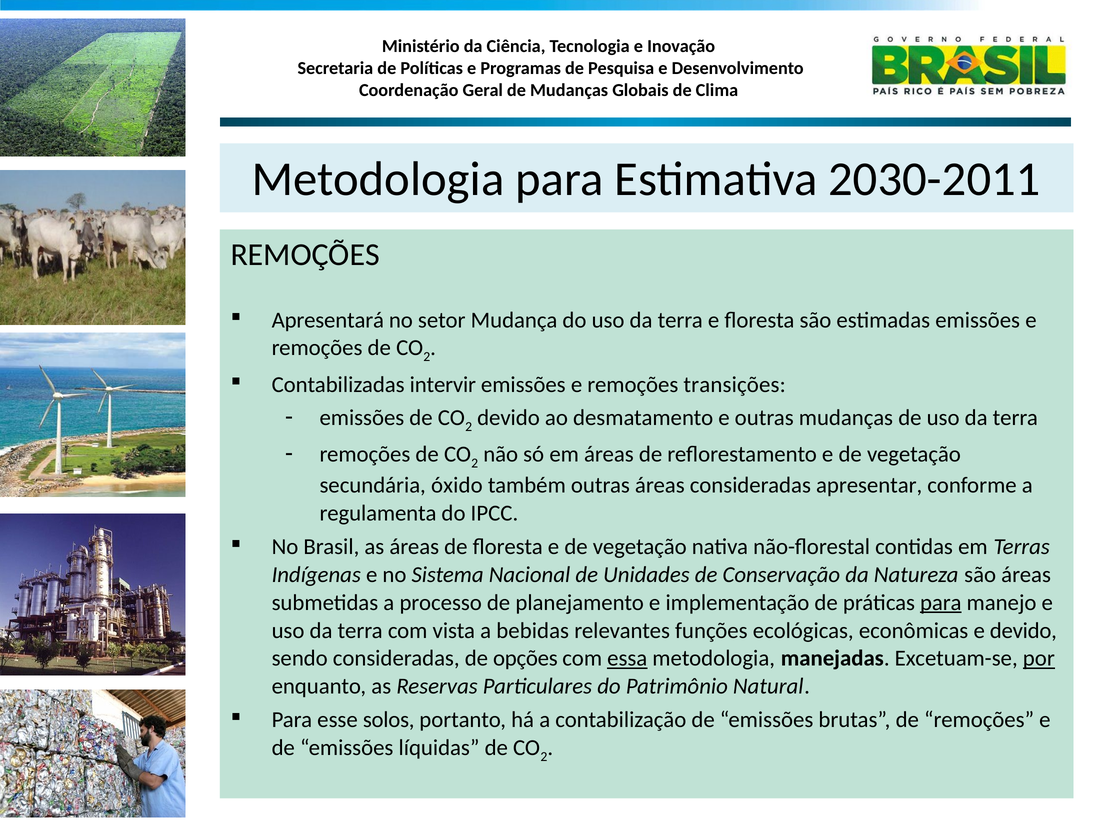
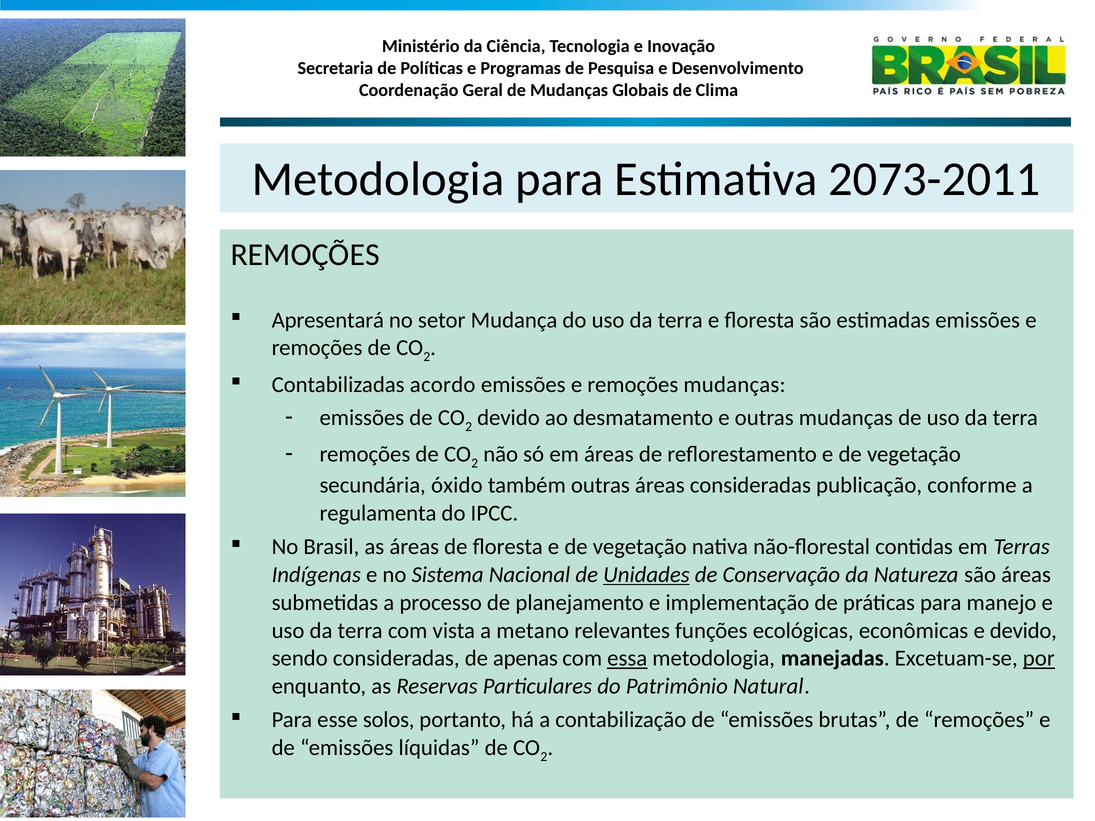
2030-2011: 2030-2011 -> 2073-2011 (934, 179)
intervir: intervir -> acordo (443, 385)
remoções transições: transições -> mudanças (735, 385)
apresentar: apresentar -> publicação (869, 486)
Unidades underline: none -> present (646, 575)
para underline: present -> none (941, 603)
bebidas: bebidas -> metano (533, 631)
opções: opções -> apenas (525, 659)
